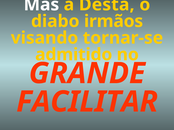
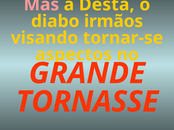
Mas colour: white -> pink (41, 5)
admitido: admitido -> aspectos (74, 55)
FACILITAR: FACILITAR -> TORNASSE (87, 102)
